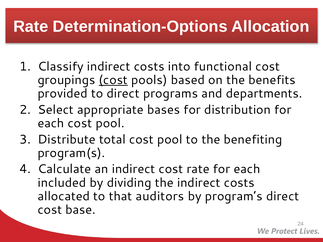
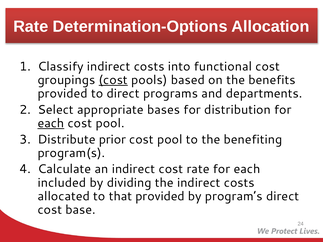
each underline: none -> present (51, 123)
total: total -> prior (112, 140)
that auditors: auditors -> provided (160, 196)
